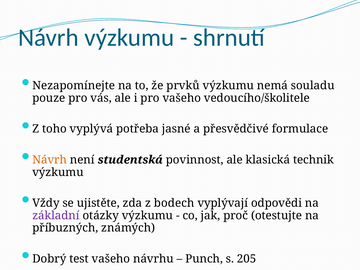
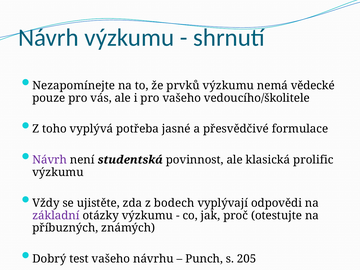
souladu: souladu -> vědecké (313, 86)
Návrh colour: orange -> purple (50, 160)
technik: technik -> prolific (313, 160)
